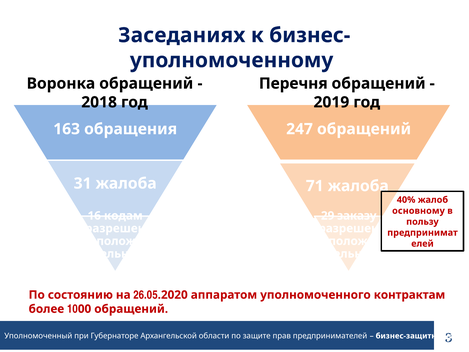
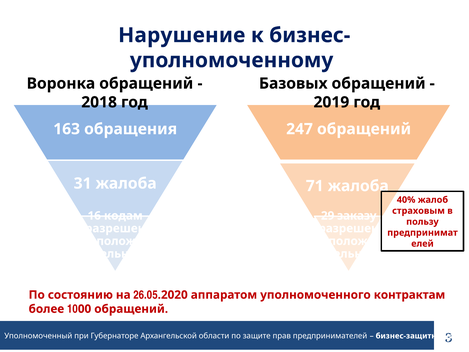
Заседаниях: Заседаниях -> Нарушение (182, 35)
Перечня: Перечня -> Базовых (293, 83)
основному: основному -> страховым (418, 211)
